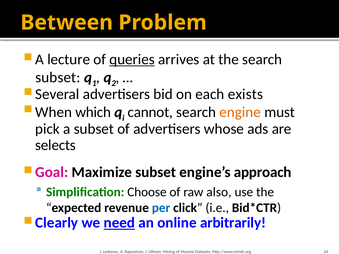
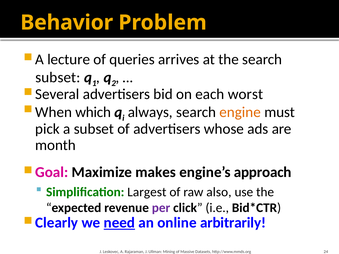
Between: Between -> Behavior (67, 23)
queries underline: present -> none (132, 59)
exists: exists -> worst (245, 94)
cannot: cannot -> always (150, 112)
selects: selects -> month (55, 145)
Maximize subset: subset -> makes (156, 172)
Choose: Choose -> Largest (147, 192)
per colour: blue -> purple (161, 208)
